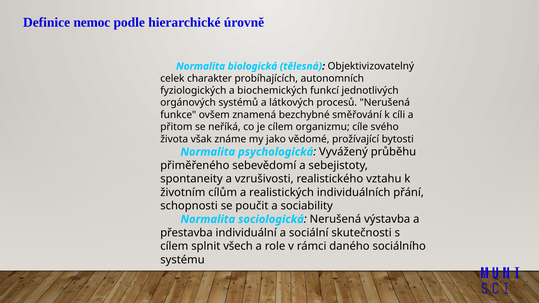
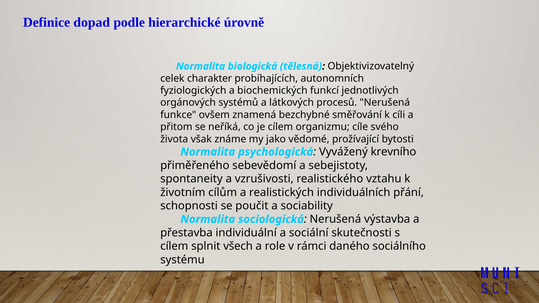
nemoc: nemoc -> dopad (92, 22)
průběhu: průběhu -> krevního (393, 152)
